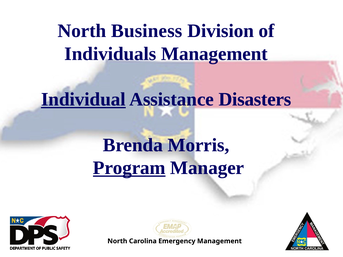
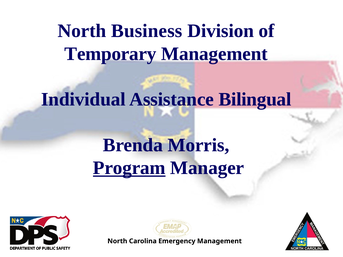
Individuals: Individuals -> Temporary (110, 54)
Individual underline: present -> none (83, 100)
Disasters: Disasters -> Bilingual (255, 100)
